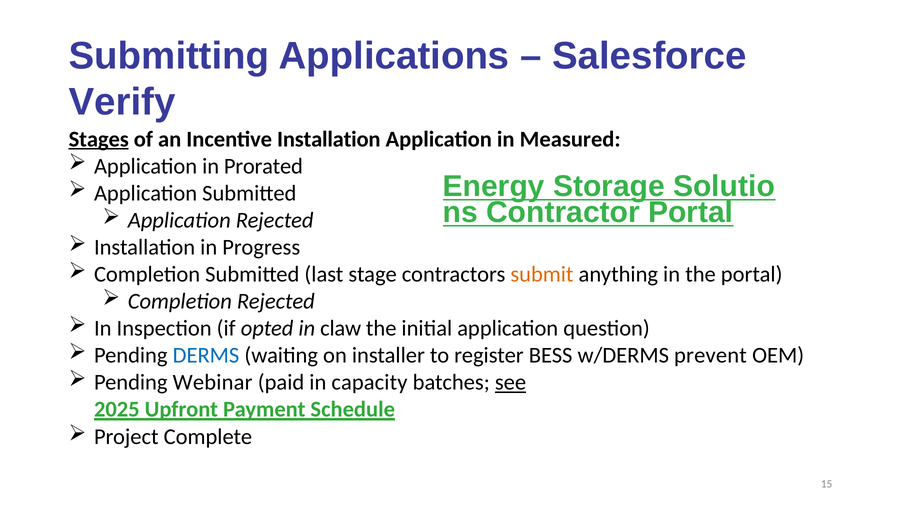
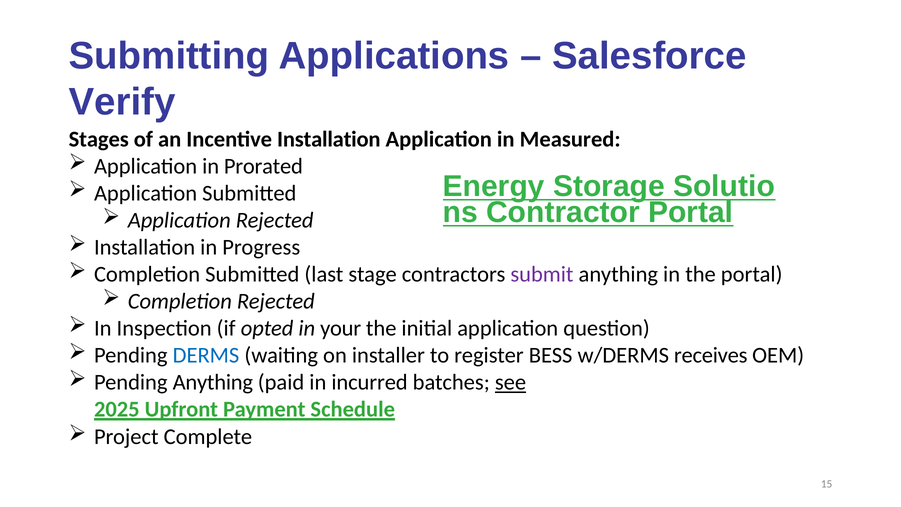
Stages underline: present -> none (99, 139)
submit colour: orange -> purple (542, 274)
claw: claw -> your (341, 328)
prevent: prevent -> receives (711, 355)
Pending Webinar: Webinar -> Anything (213, 382)
capacity: capacity -> incurred (370, 382)
